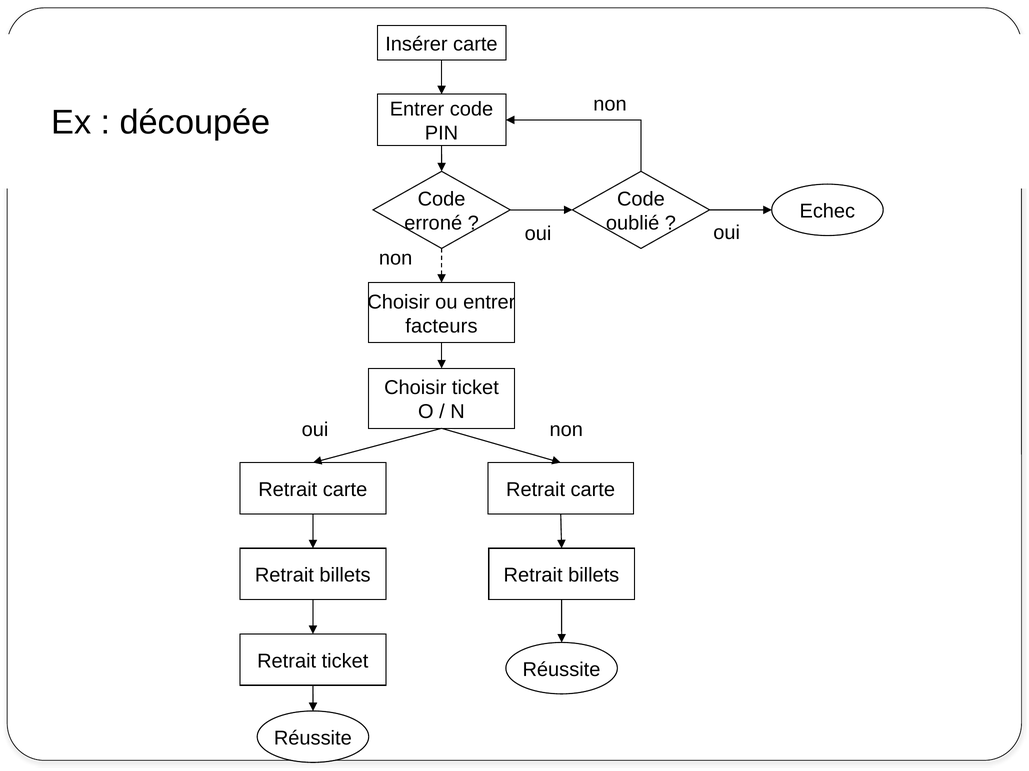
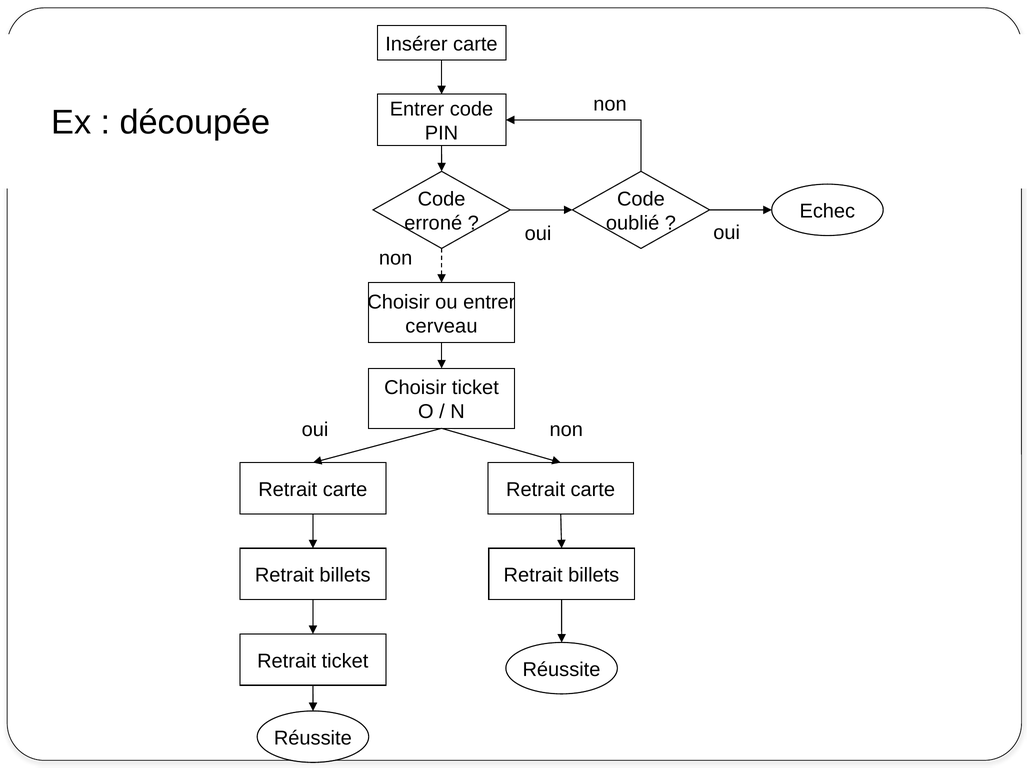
facteurs: facteurs -> cerveau (441, 326)
